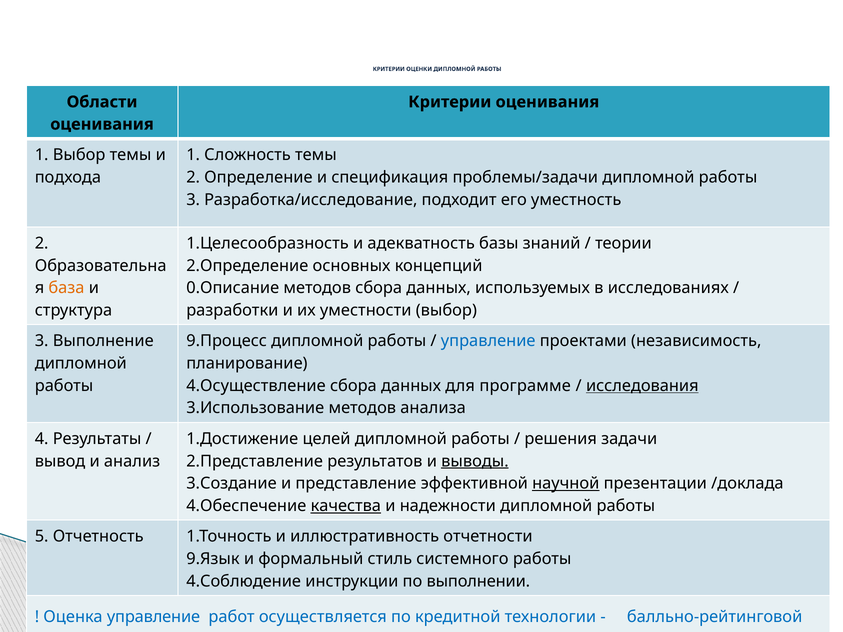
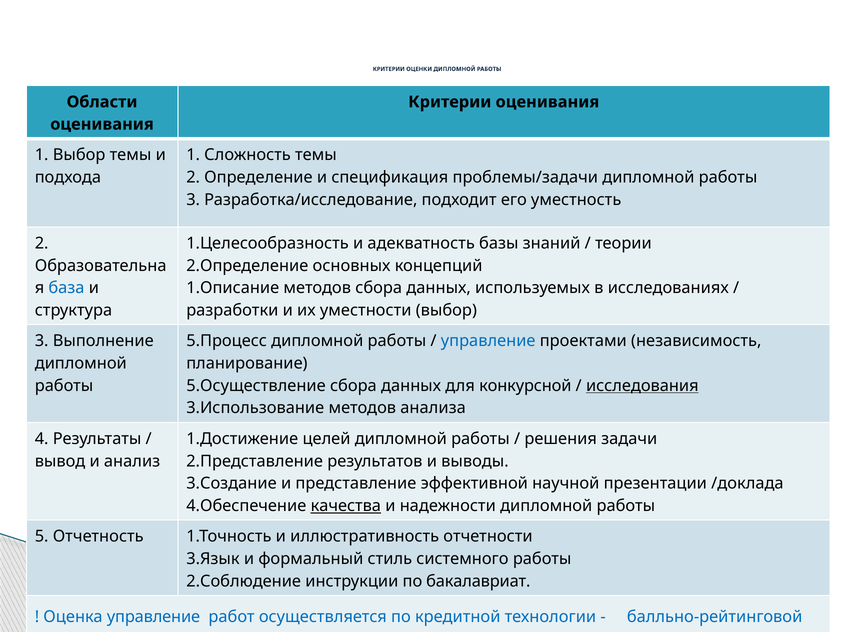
база colour: orange -> blue (66, 288)
0.Описание: 0.Описание -> 1.Описание (233, 288)
9.Процесс: 9.Процесс -> 5.Процесс (227, 341)
4.Осуществление: 4.Осуществление -> 5.Осуществление (256, 386)
программе: программе -> конкурсной (525, 386)
выводы underline: present -> none (475, 461)
научной underline: present -> none (566, 484)
9.Язык: 9.Язык -> 3.Язык (213, 559)
4.Соблюдение: 4.Соблюдение -> 2.Соблюдение (244, 581)
выполнении: выполнении -> бакалавриат (478, 581)
